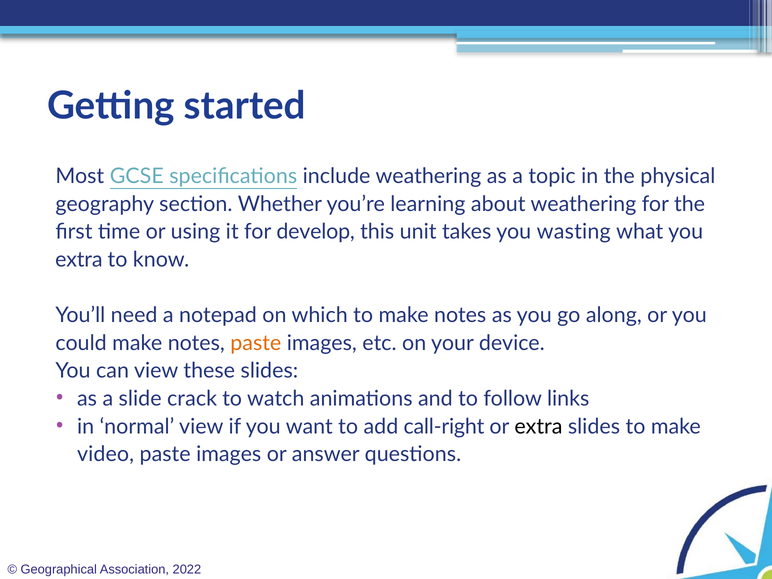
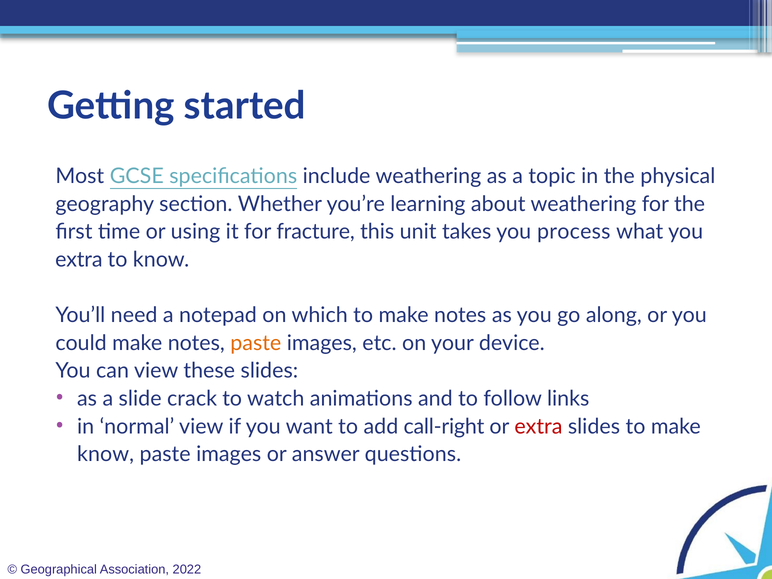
develop: develop -> fracture (316, 232)
wasting: wasting -> process (574, 232)
extra colour: black -> red (538, 426)
video: video -> know (106, 454)
